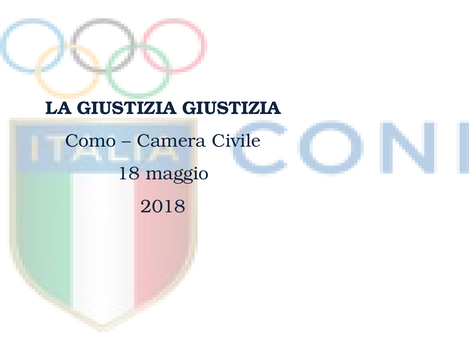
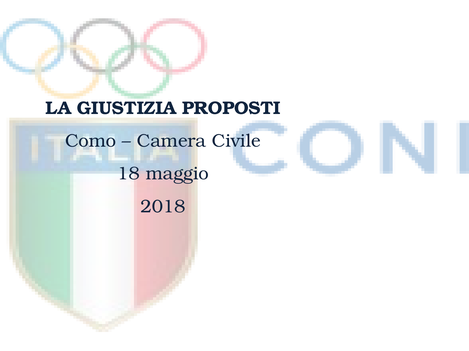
GIUSTIZIA GIUSTIZIA: GIUSTIZIA -> PROPOSTI (231, 108)
